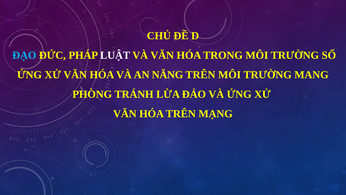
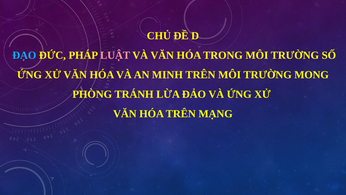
LUẬT colour: white -> pink (115, 55)
NĂNG: NĂNG -> MINH (167, 75)
MANG: MANG -> MONG (312, 75)
